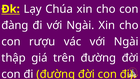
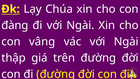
rượu: rượu -> vâng (42, 42)
